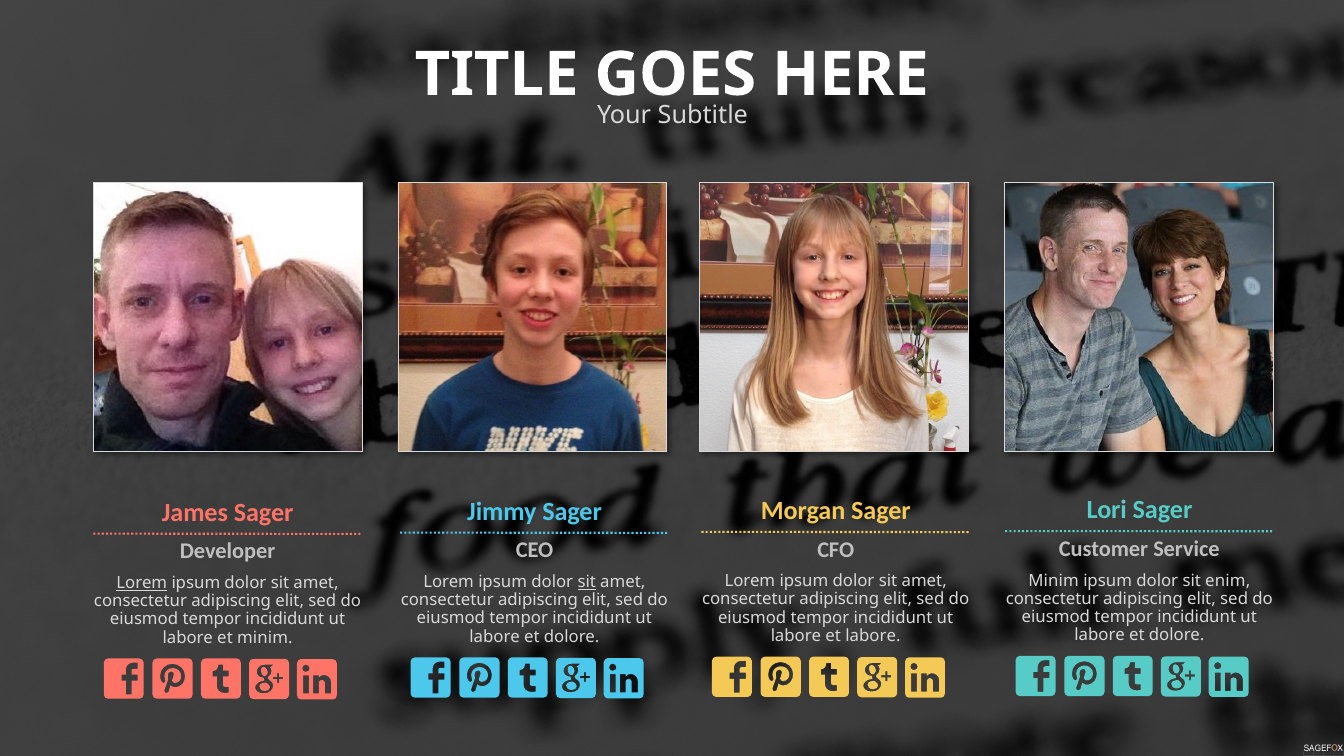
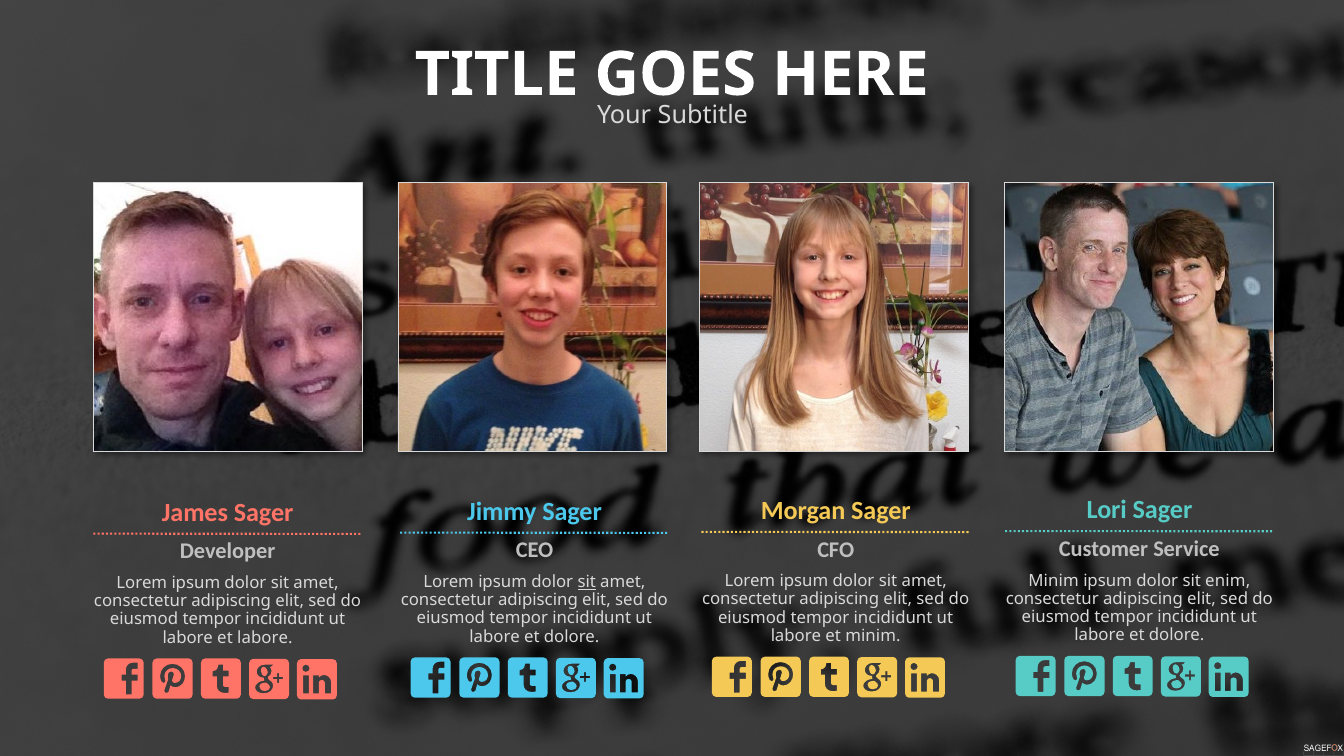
Lorem underline: present -> none (142, 583)
et labore: labore -> minim (873, 636)
et minim: minim -> labore (265, 638)
